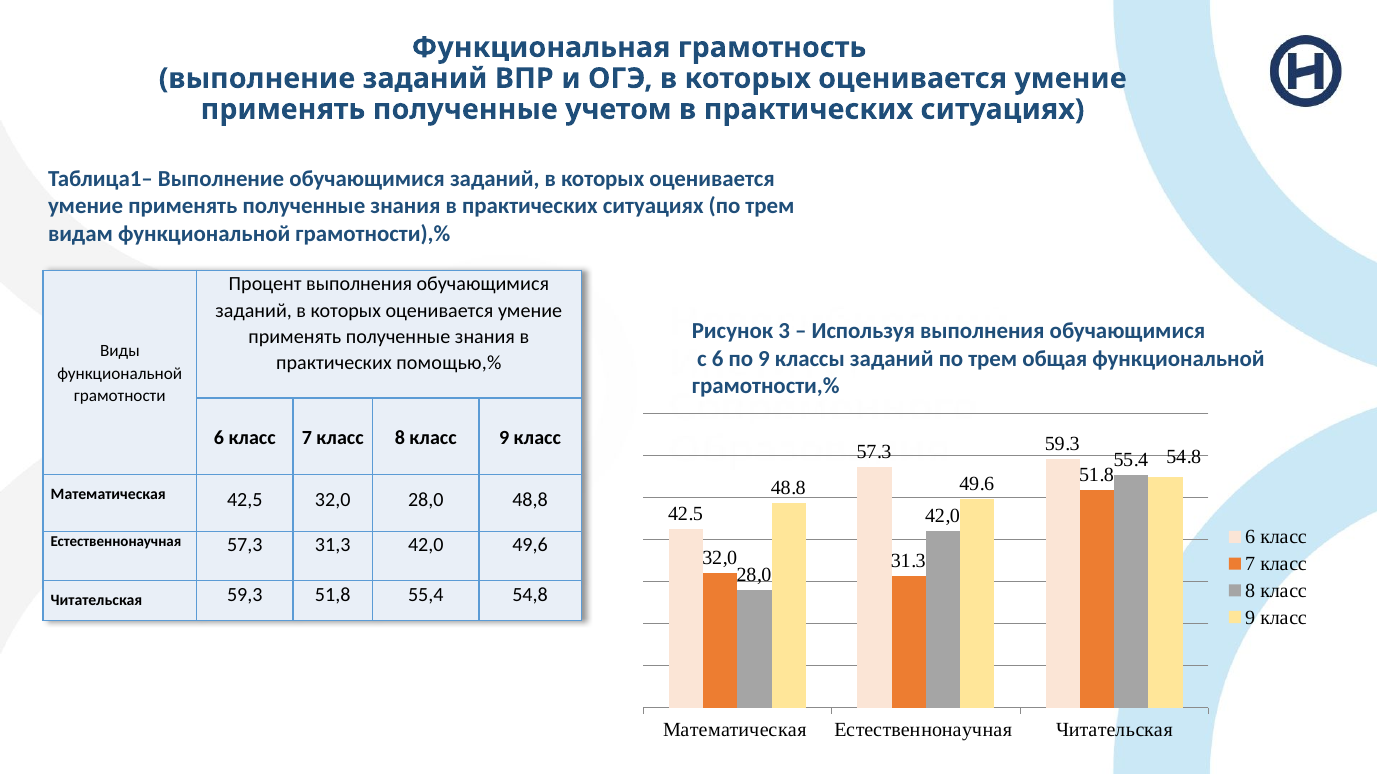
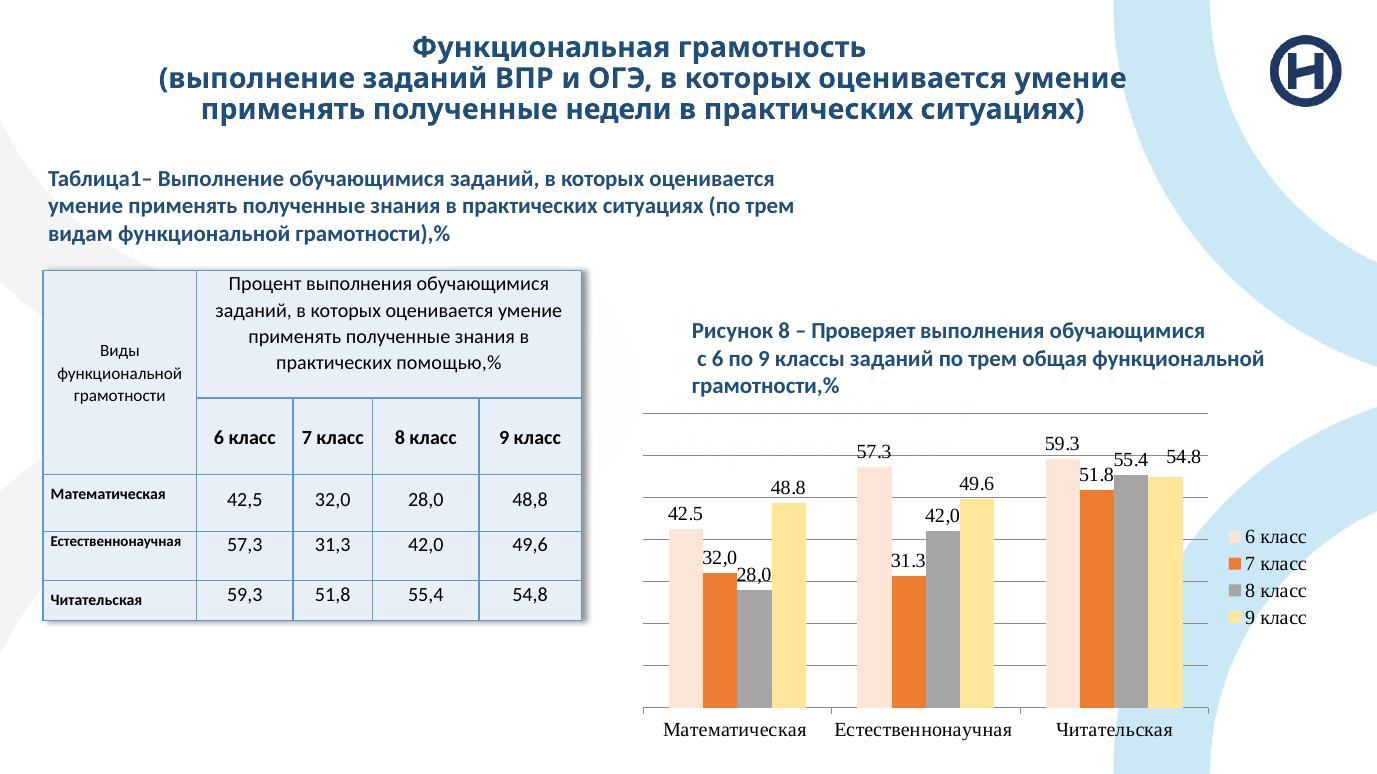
учетом: учетом -> недели (618, 109)
Рисунок 3: 3 -> 8 (784, 331)
Используя: Используя -> Проверяет (863, 331)
